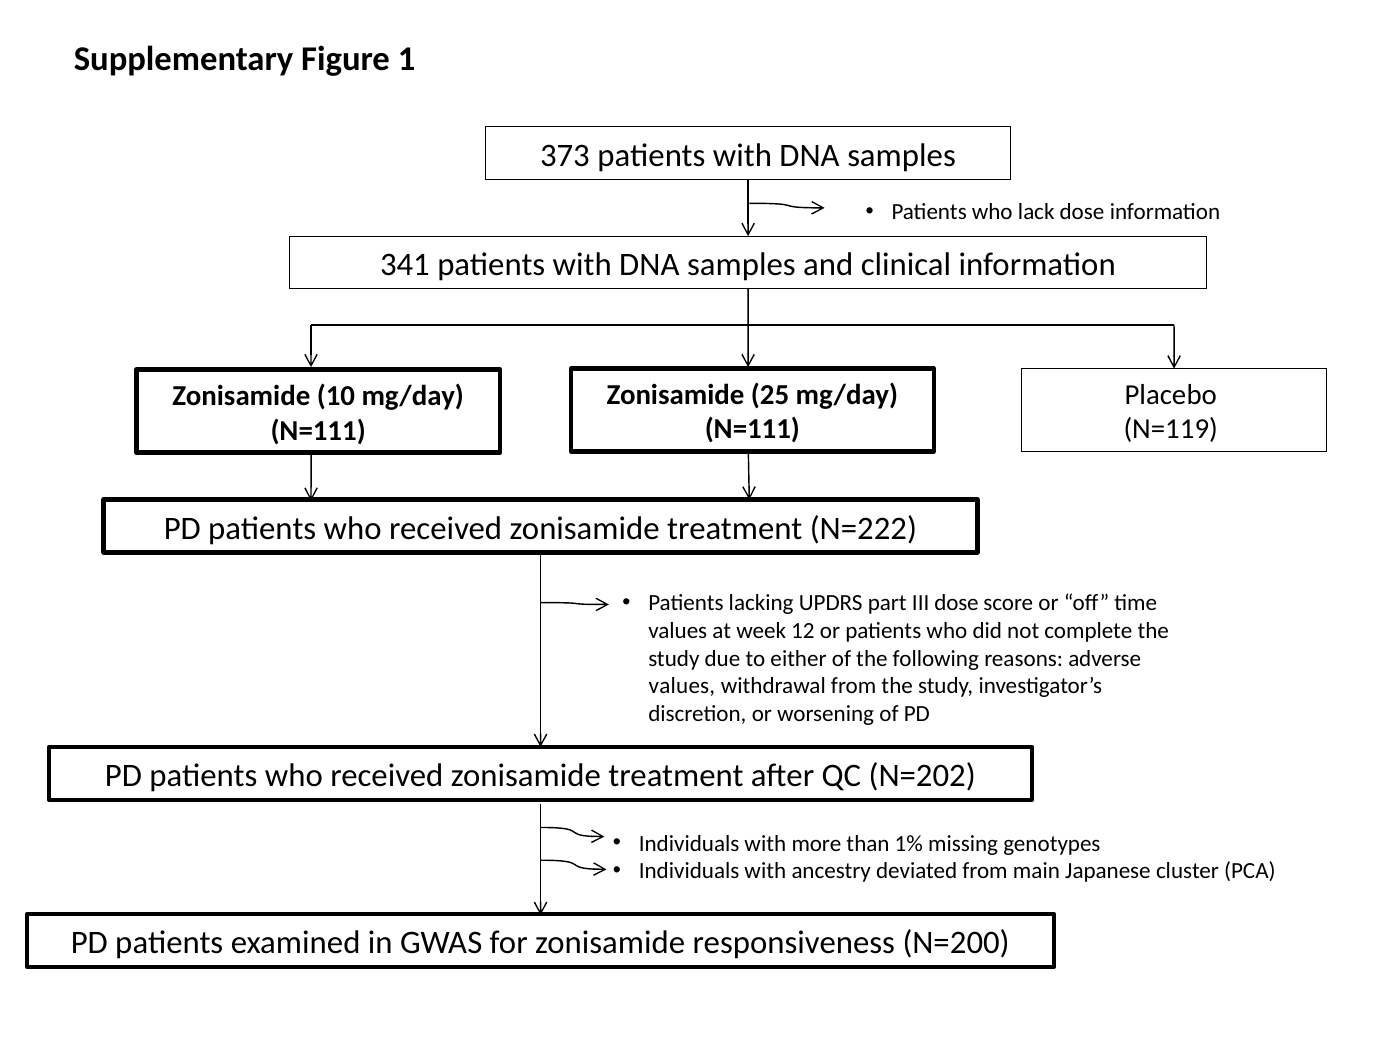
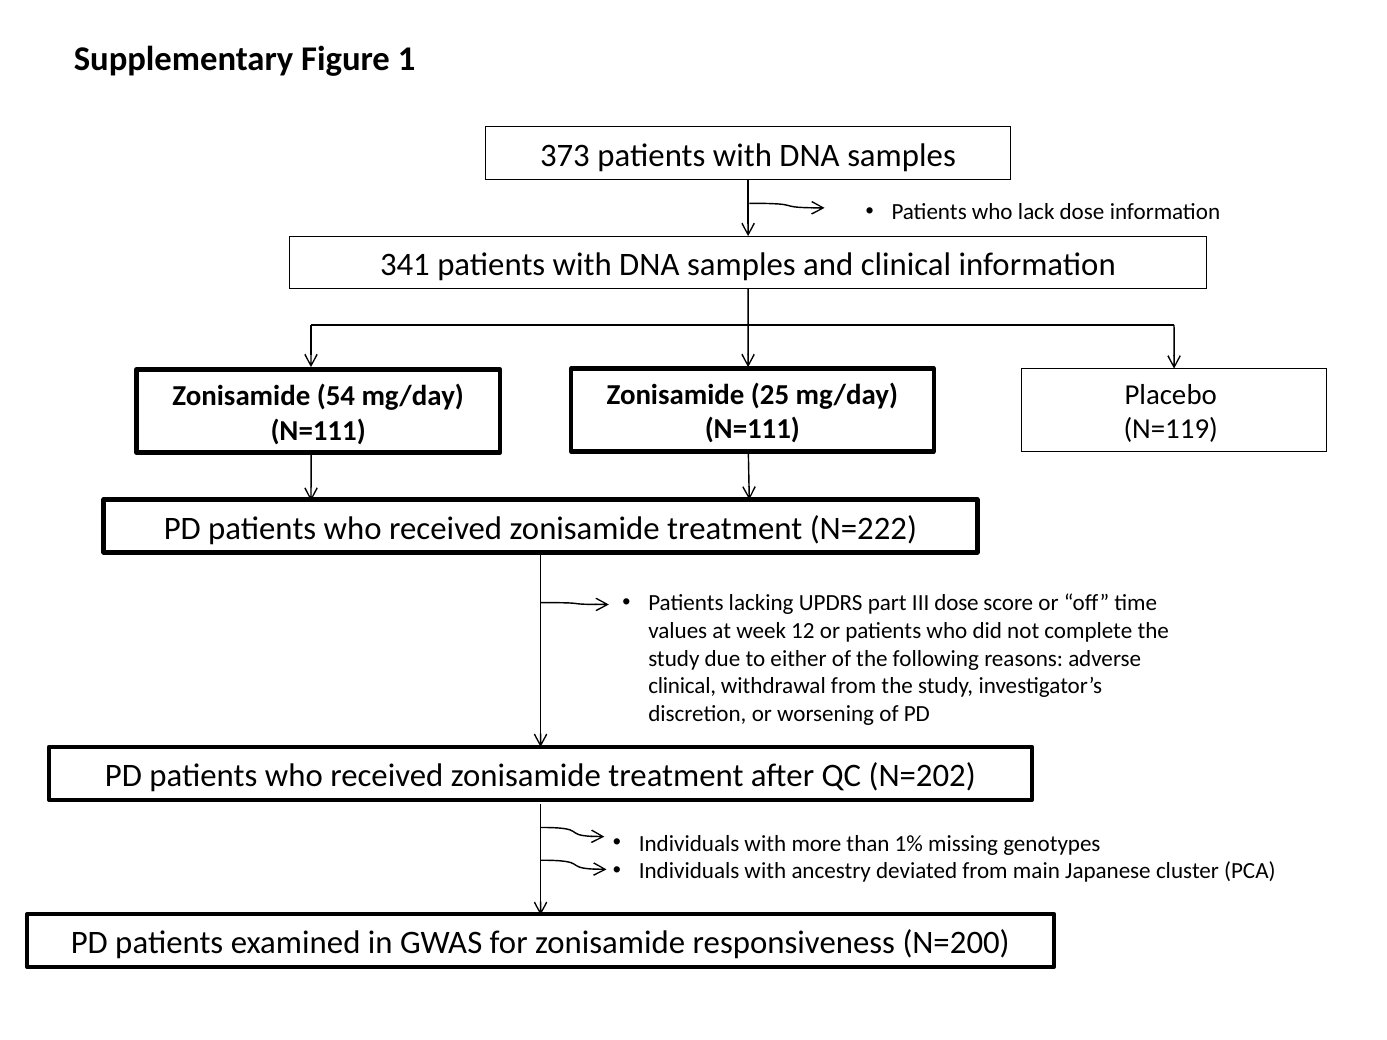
10: 10 -> 54 (336, 396)
values: values -> clinical (682, 686)
